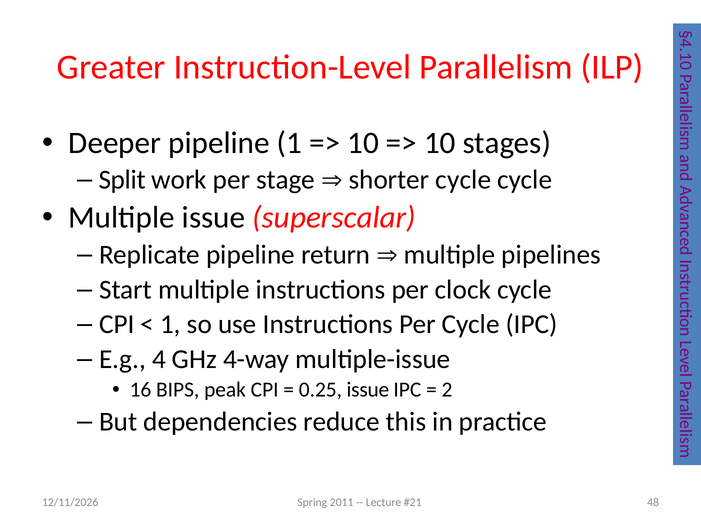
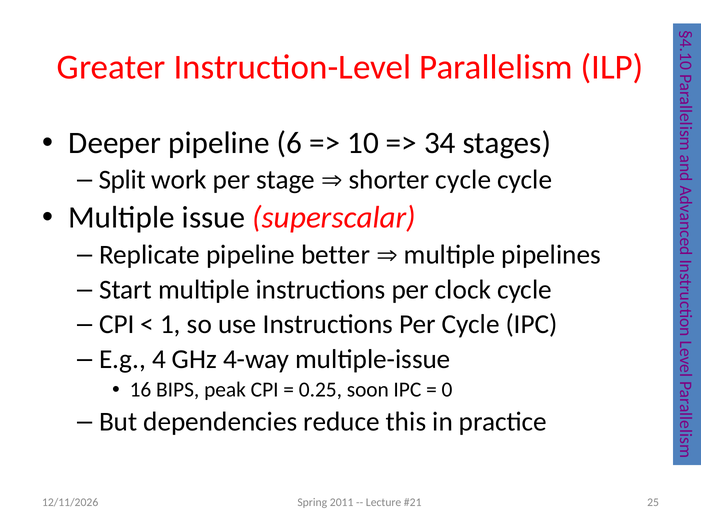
pipeline 1: 1 -> 6 (290, 143)
10: 10 -> 34 (440, 143)
return: return -> better (336, 255)
0.25 issue: issue -> soon (368, 390)
2: 2 -> 0 (447, 390)
48: 48 -> 25 (653, 502)
